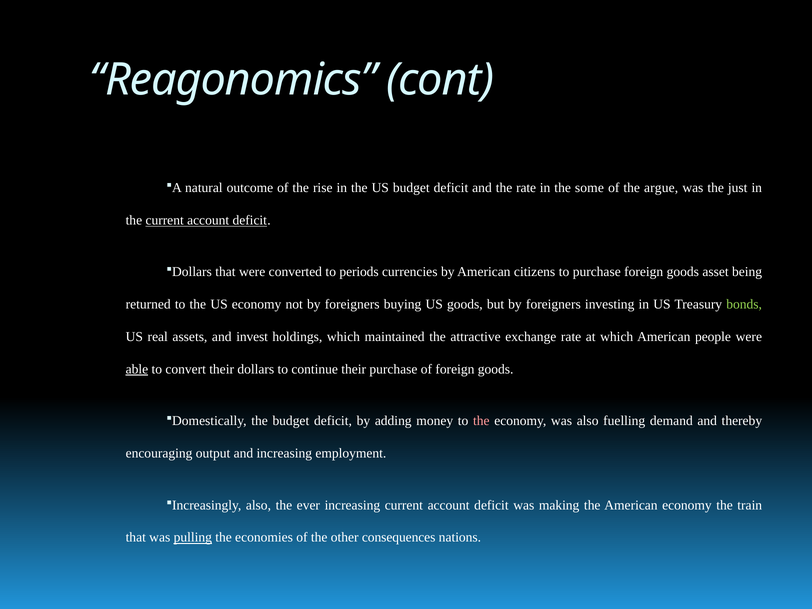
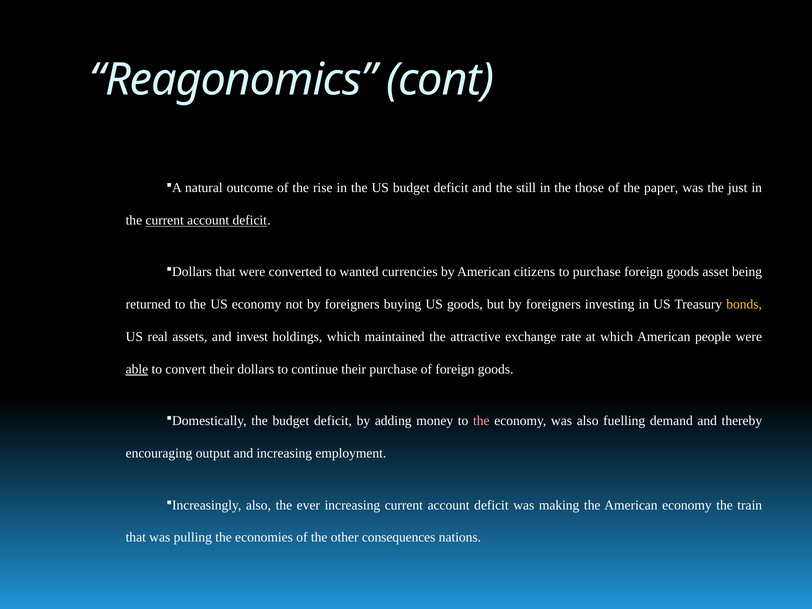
the rate: rate -> still (526, 188)
some: some -> those (589, 188)
argue: argue -> paper (661, 188)
periods: periods -> wanted (359, 272)
bonds colour: light green -> yellow (744, 304)
pulling underline: present -> none (193, 538)
